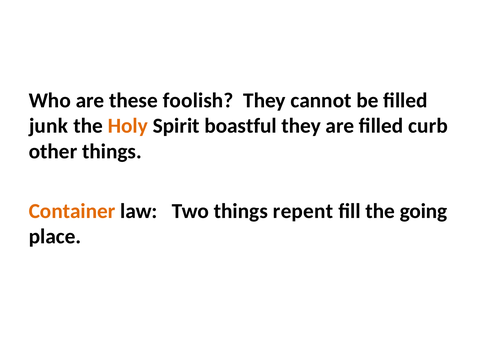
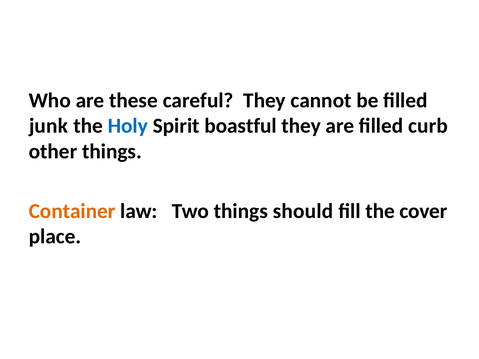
foolish: foolish -> careful (198, 100)
Holy colour: orange -> blue (128, 126)
repent: repent -> should (303, 211)
going: going -> cover (423, 211)
